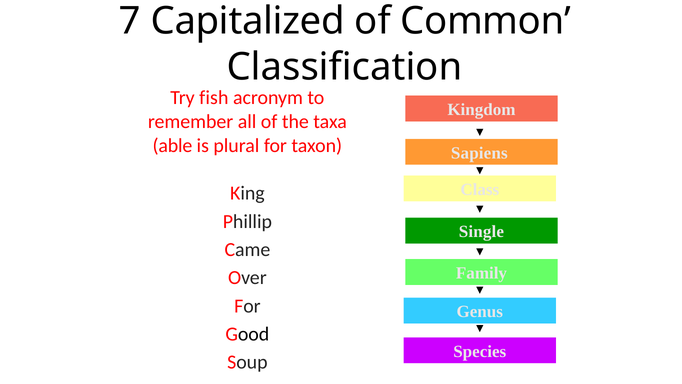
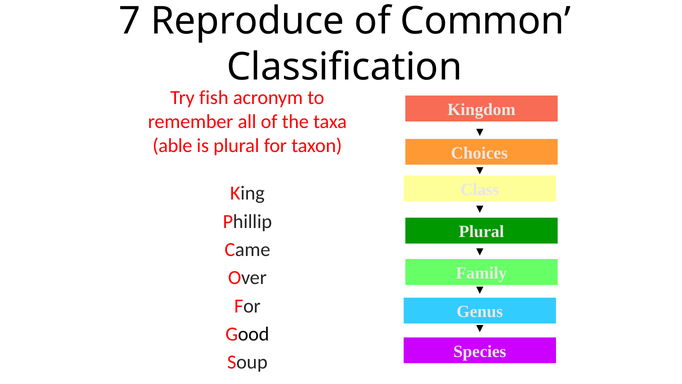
Capitalized: Capitalized -> Reproduce (248, 21)
Sapiens: Sapiens -> Choices (479, 153)
Single: Single -> Plural (481, 231)
